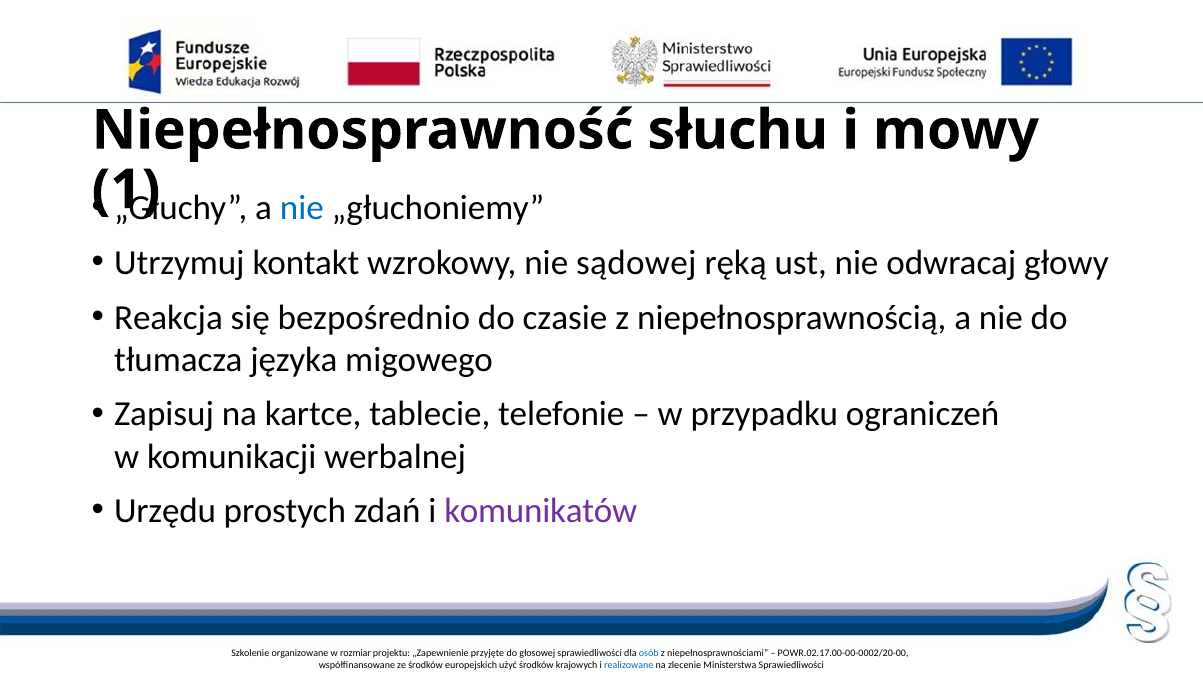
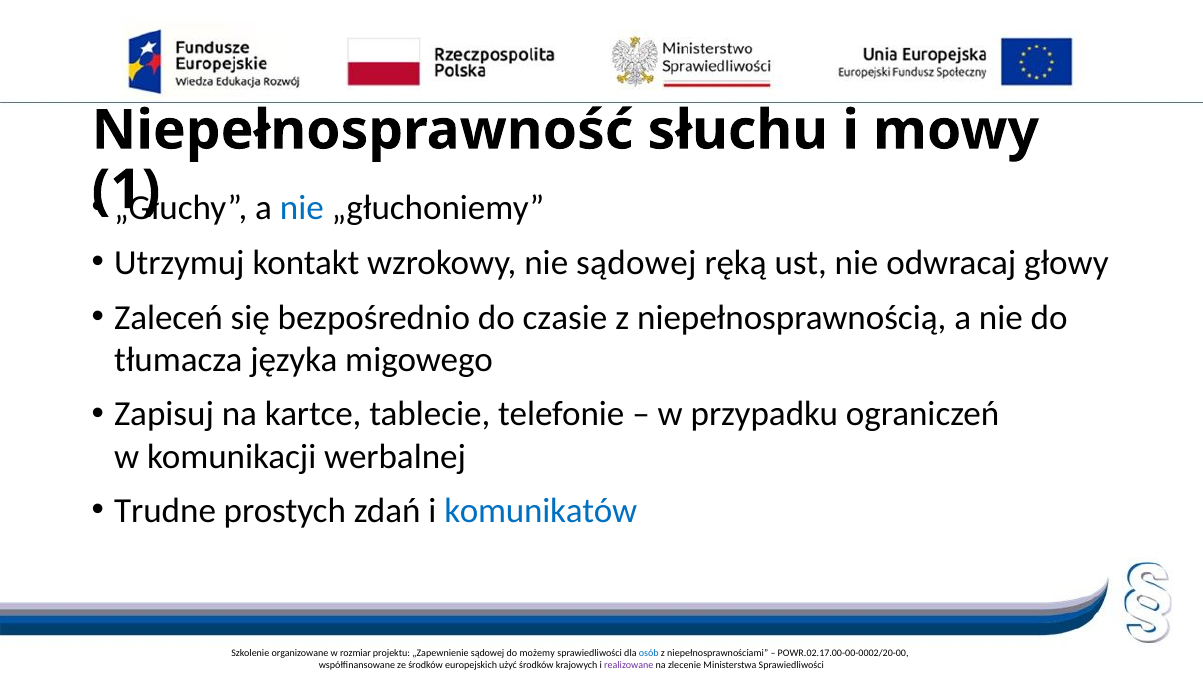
Reakcja: Reakcja -> Zaleceń (168, 317)
Urzędu: Urzędu -> Trudne (165, 511)
komunikatów colour: purple -> blue (541, 511)
„Zapewnienie przyjęte: przyjęte -> sądowej (488, 653)
głosowej: głosowej -> możemy (537, 653)
realizowane colour: blue -> purple (629, 665)
